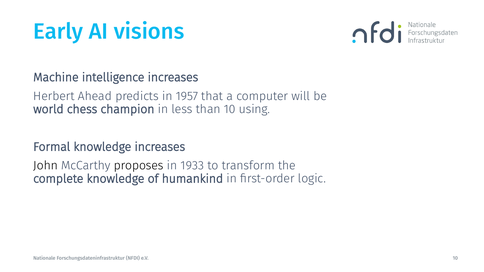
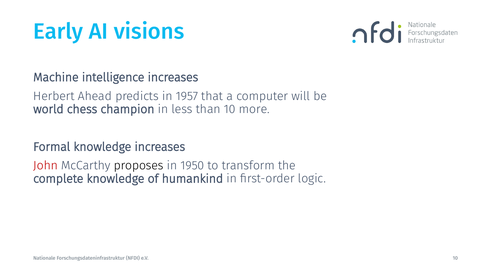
using: using -> more (254, 109)
John colour: black -> red (46, 166)
1933: 1933 -> 1950 (192, 166)
